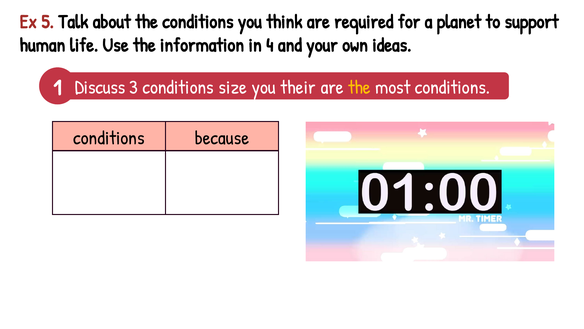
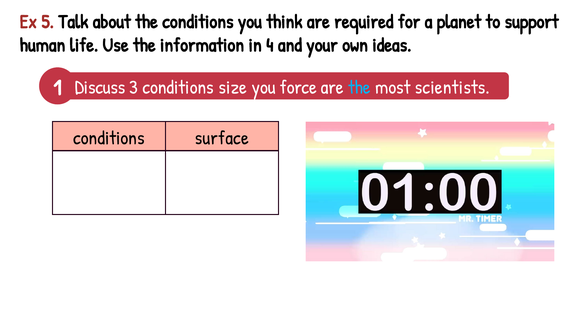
their: their -> force (298, 87)
the colour: yellow -> light blue (359, 87)
most conditions: conditions -> scientists (452, 87)
because: because -> surface (222, 138)
